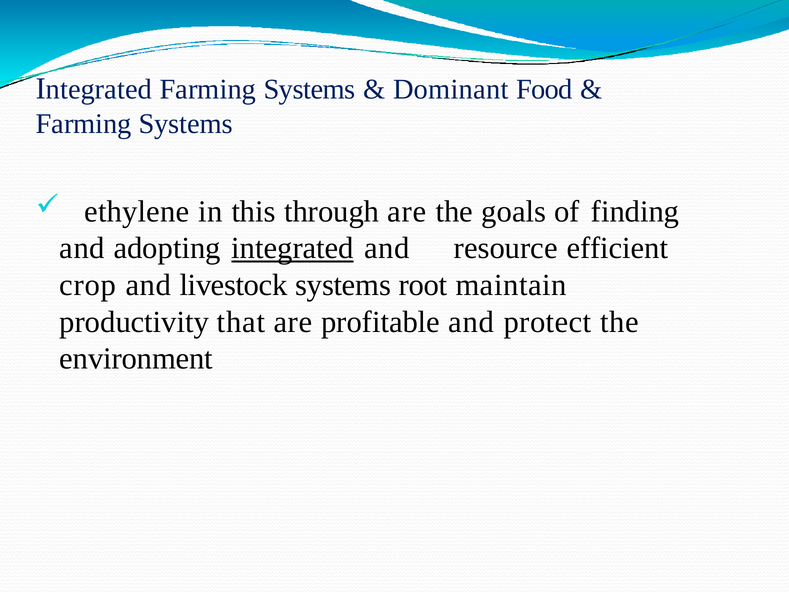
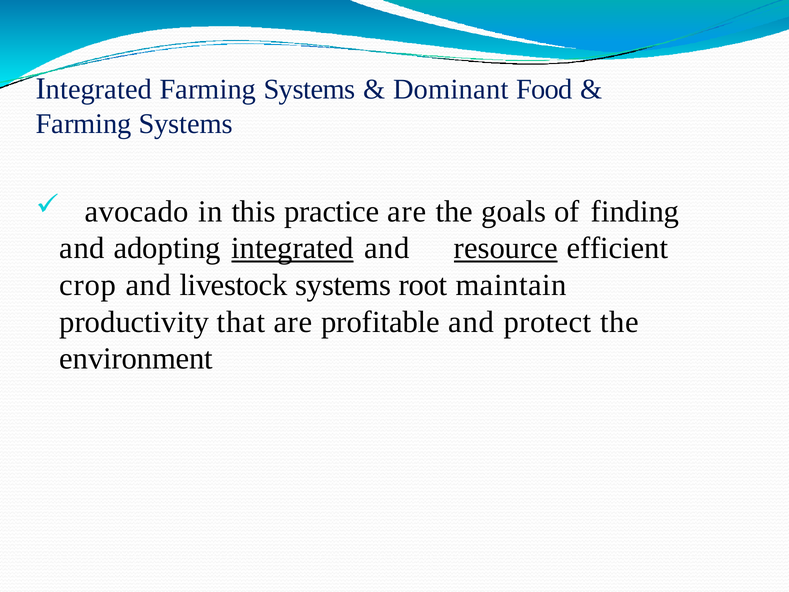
ethylene: ethylene -> avocado (137, 211)
through: through -> practice (332, 211)
resource underline: none -> present (506, 248)
